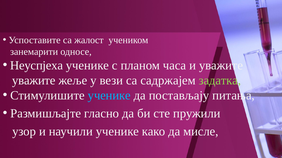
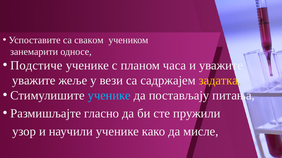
жалост: жалост -> сваком (89, 40)
Неуспјеха: Неуспјеха -> Подстиче (36, 66)
задатка colour: light green -> yellow (220, 81)
